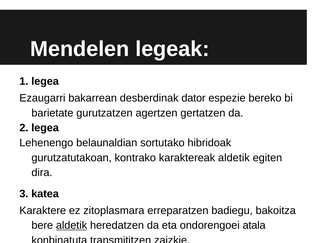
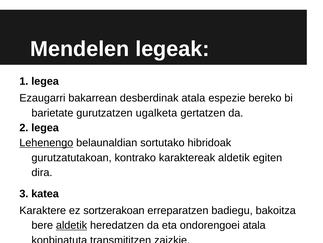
desberdinak dator: dator -> atala (193, 98)
agertzen: agertzen -> ugalketa (156, 113)
Lehenengo underline: none -> present (46, 142)
zitoplasmara: zitoplasmara -> sortzerakoan (114, 210)
